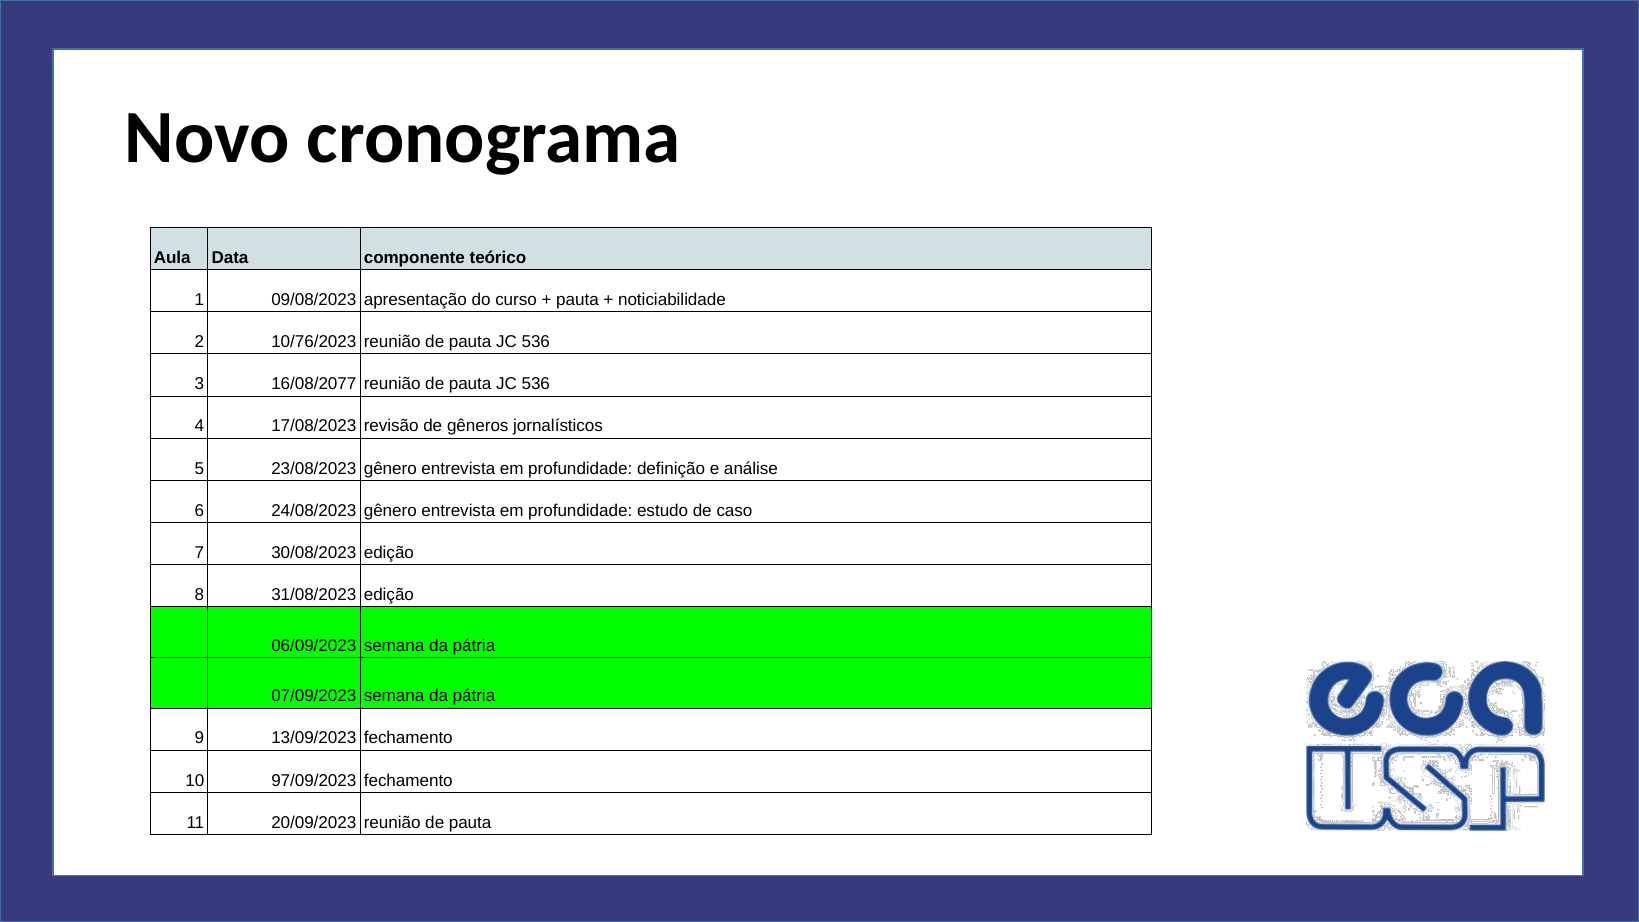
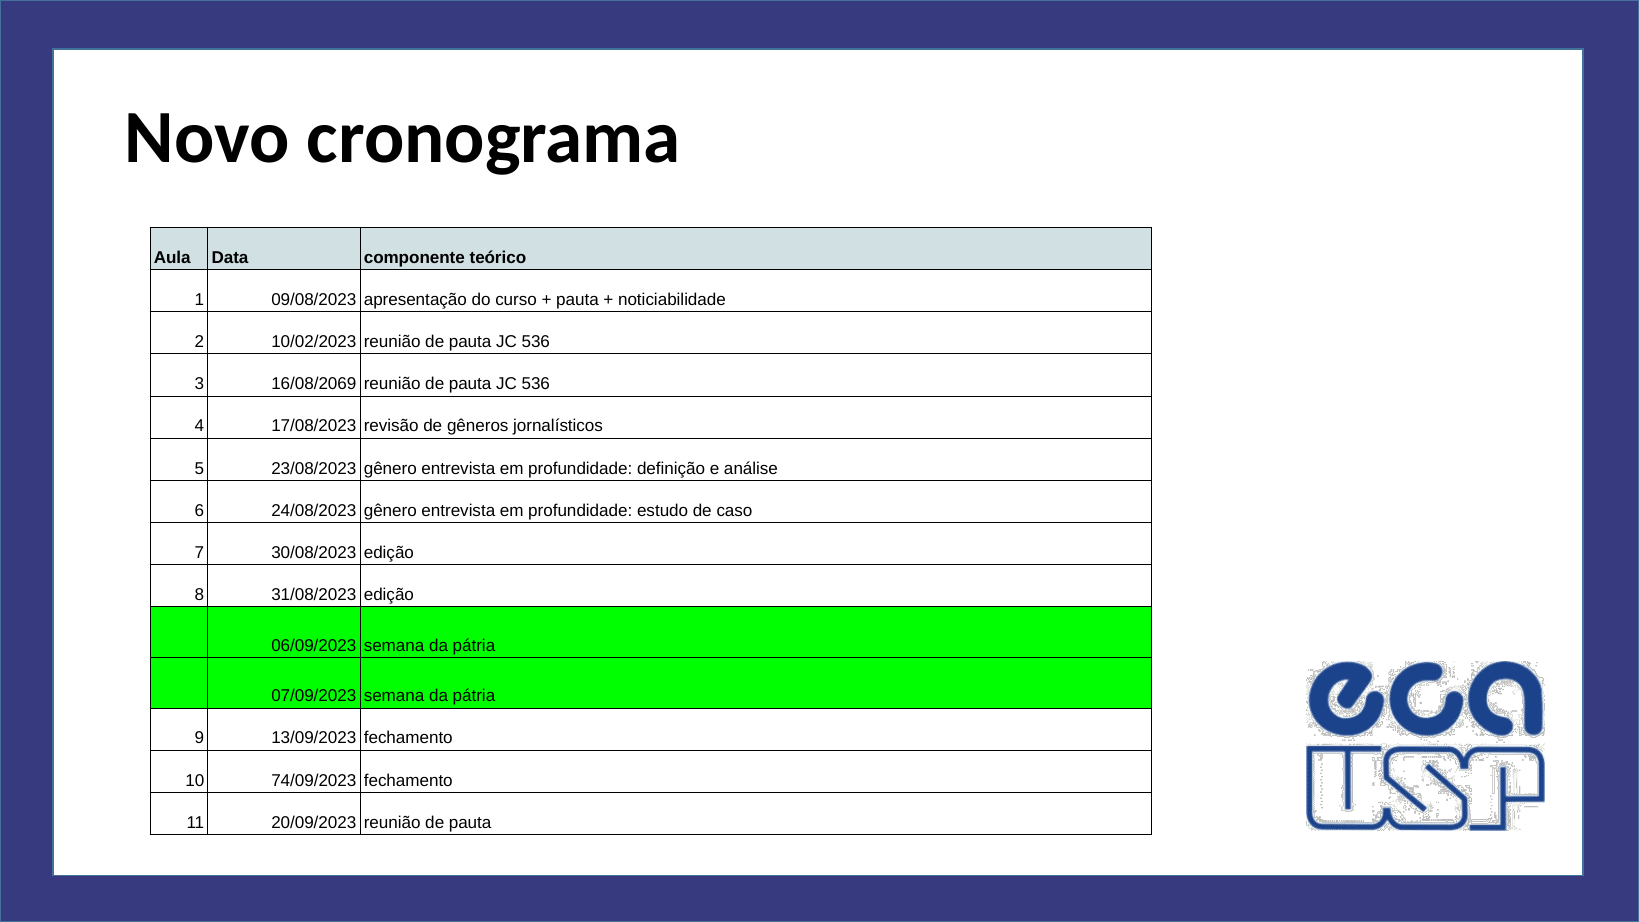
10/76/2023: 10/76/2023 -> 10/02/2023 (314, 342)
16/08/2077: 16/08/2077 -> 16/08/2069 (314, 384)
97/09/2023: 97/09/2023 -> 74/09/2023 (314, 780)
